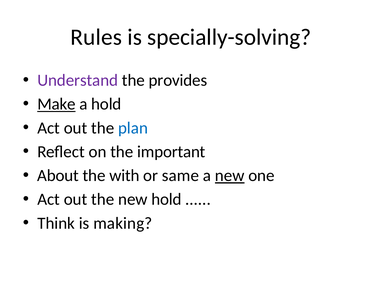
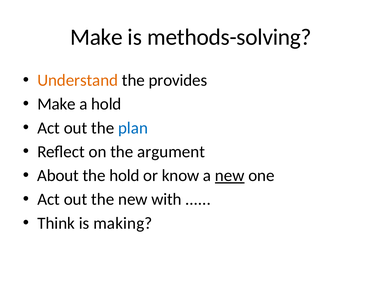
Rules: Rules -> Make (96, 37)
specially-solving: specially-solving -> methods-solving (229, 37)
Understand colour: purple -> orange (78, 80)
Make underline: present -> none (56, 104)
important: important -> argument (171, 151)
the with: with -> hold (124, 175)
same: same -> know (181, 175)
new hold: hold -> with (166, 199)
